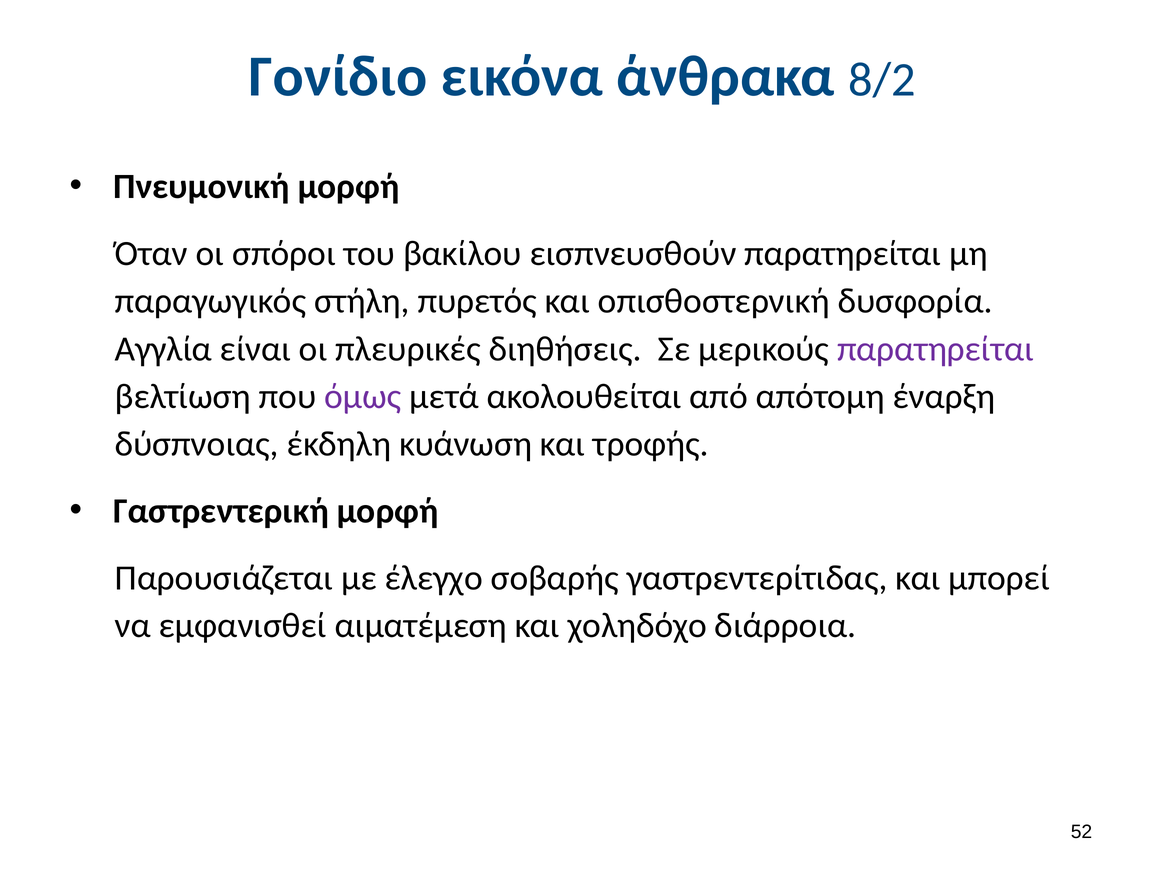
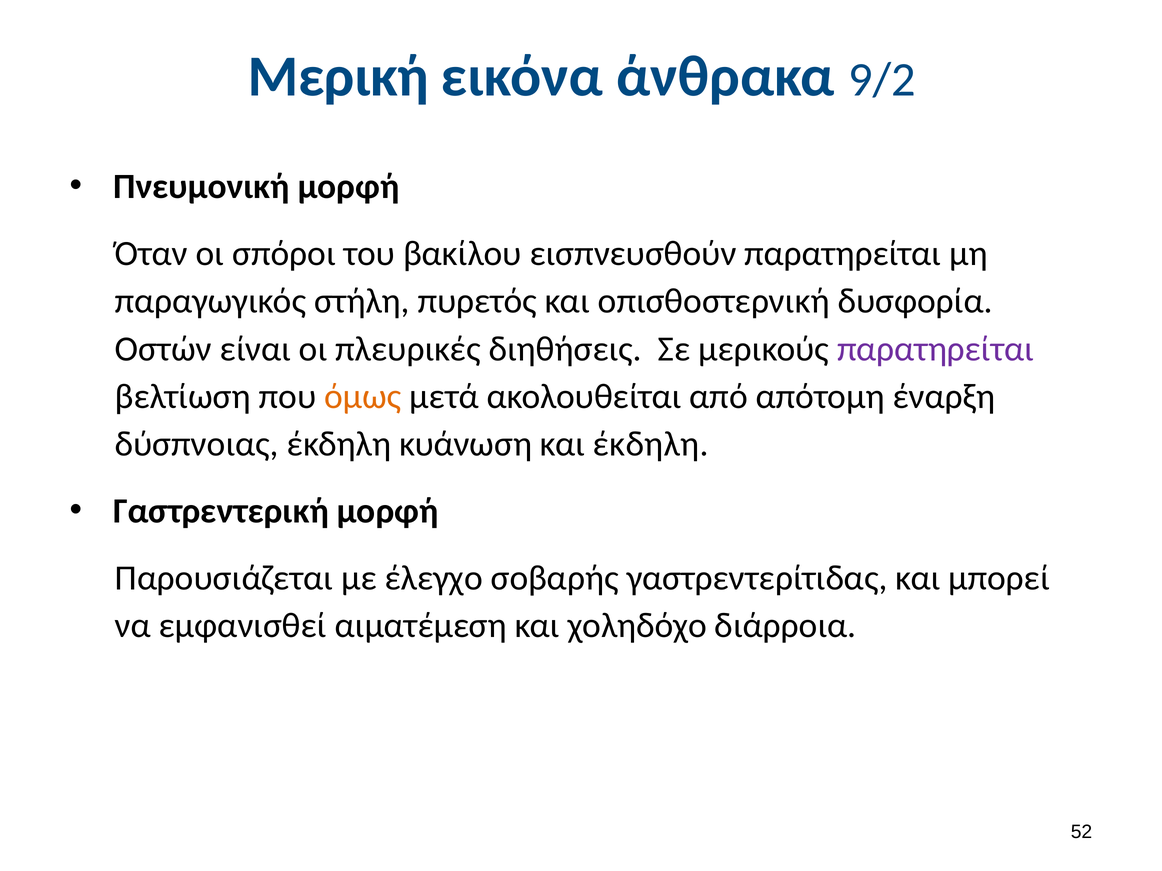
Γονίδιο: Γονίδιο -> Μερική (338, 77)
8/2: 8/2 -> 9/2 (882, 80)
Αγγλία: Αγγλία -> Οστών (163, 349)
όμως colour: purple -> orange (363, 397)
και τροφής: τροφής -> έκδηλη (651, 444)
